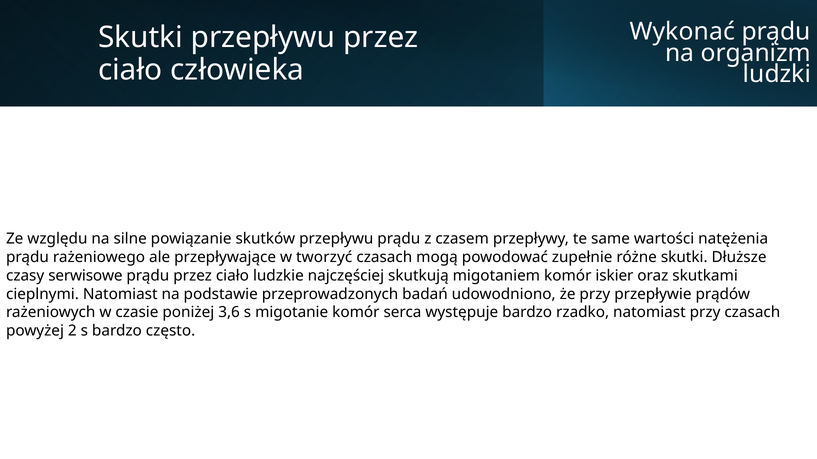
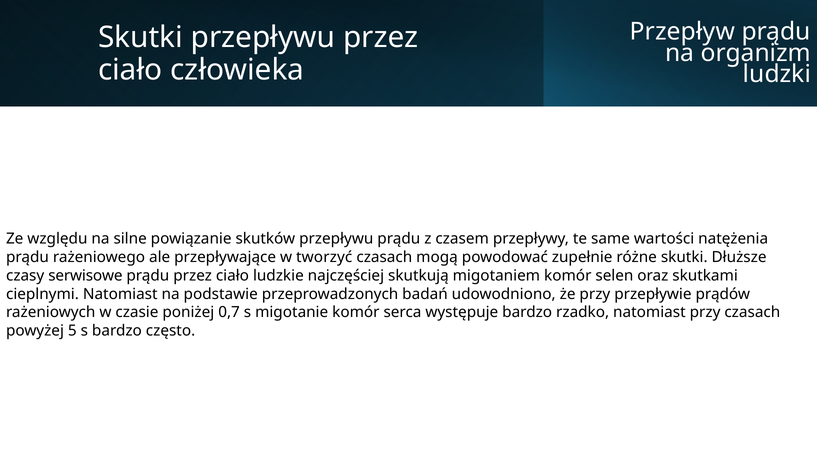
Wykonać: Wykonać -> Przepływ (682, 32)
iskier: iskier -> selen (614, 276)
3,6: 3,6 -> 0,7 (229, 313)
2: 2 -> 5 (72, 331)
